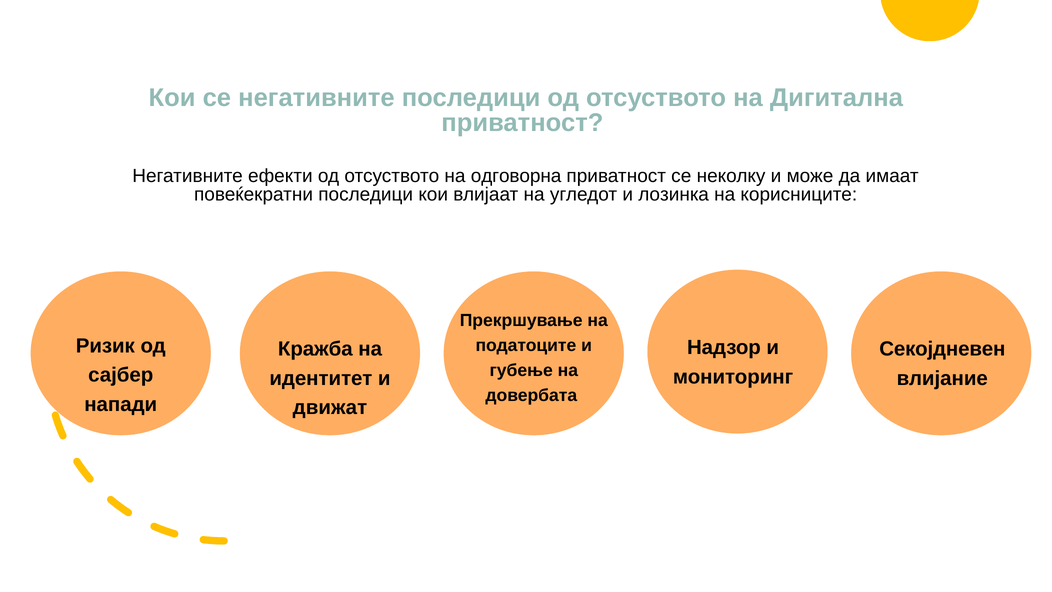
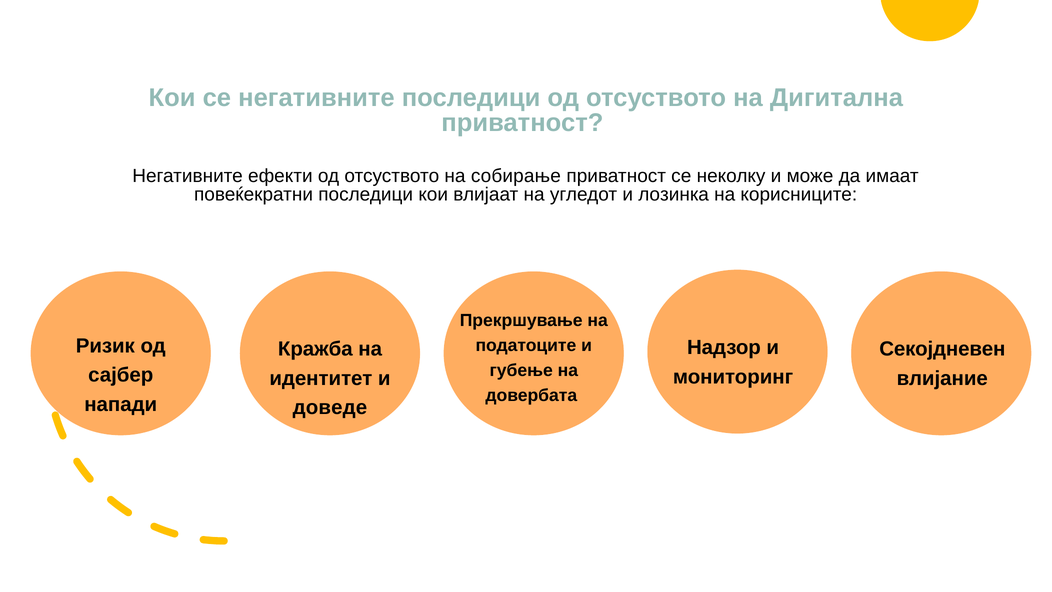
одговорна: одговорна -> собирање (516, 176)
движат: движат -> доведе (330, 408)
